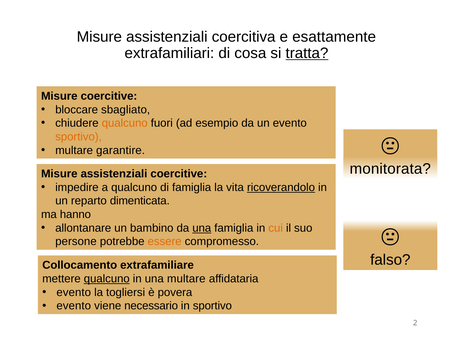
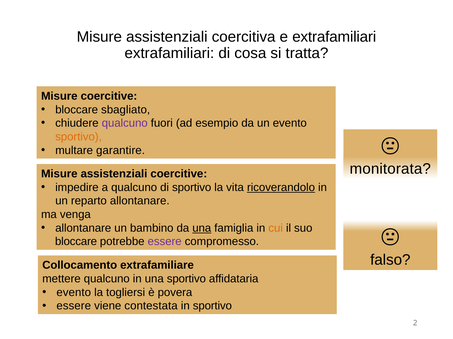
e esattamente: esattamente -> extrafamiliari (334, 37)
tratta underline: present -> none (307, 53)
qualcuno colour: orange -> purple (125, 123)
di famiglia: famiglia -> sportivo (192, 188)
reparto dimenticata: dimenticata -> allontanare (140, 201)
hanno: hanno -> venga (75, 215)
persone: persone -> bloccare (76, 242)
essere colour: orange -> purple (165, 242)
qualcuno underline: present -> none (107, 279)
una multare: multare -> sportivo (186, 279)
evento: evento -> essere (74, 307)
necessario: necessario -> contestata (151, 307)
